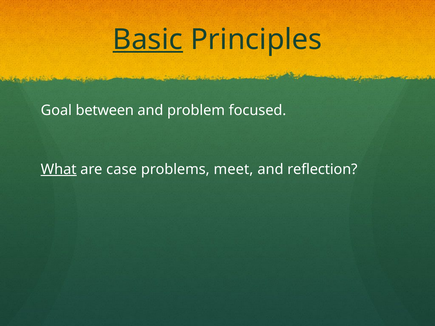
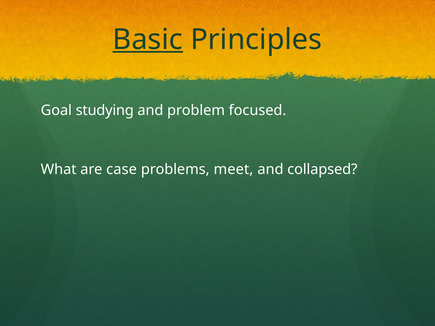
between: between -> studying (105, 110)
What underline: present -> none (59, 169)
reflection: reflection -> collapsed (322, 169)
